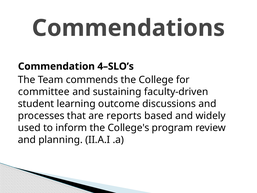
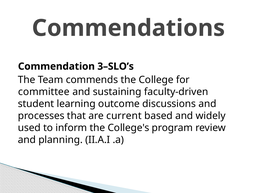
4–SLO’s: 4–SLO’s -> 3–SLO’s (116, 66)
reports: reports -> current (124, 116)
